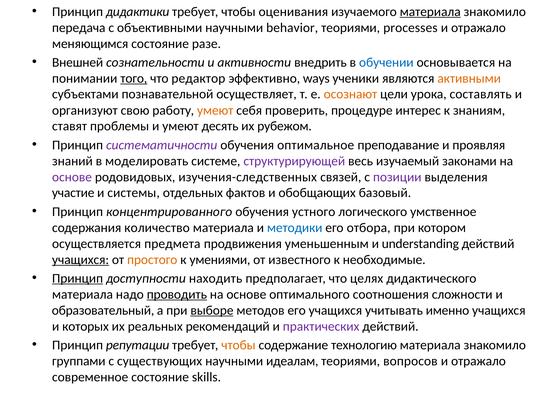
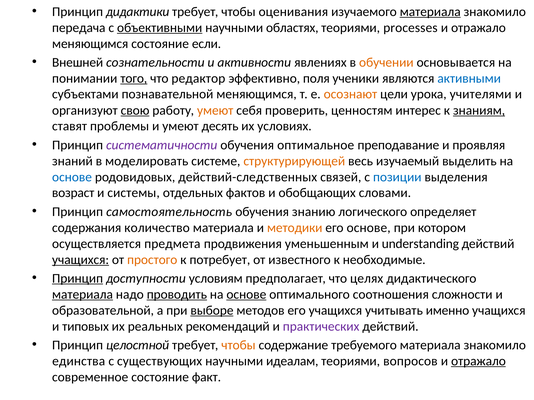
объективными underline: none -> present (160, 28)
behavior: behavior -> областях (292, 28)
разе: разе -> если (207, 44)
внедрить: внедрить -> явлениях (320, 62)
обучении colour: blue -> orange (386, 62)
ways: ways -> поля (316, 78)
активными colour: orange -> blue (469, 78)
познавательной осуществляет: осуществляет -> меняющимся (257, 94)
составлять: составлять -> учителями (481, 94)
свою underline: none -> present (135, 110)
процедуре: процедуре -> ценностям (362, 110)
знаниям underline: none -> present (479, 110)
рубежом: рубежом -> условиях (284, 126)
структурирующей colour: purple -> orange (294, 161)
законами: законами -> выделить (469, 161)
основе colour: purple -> blue (72, 177)
изучения-следственных: изучения-следственных -> действий-следственных (248, 177)
позиции colour: purple -> blue (397, 177)
участие: участие -> возраст (73, 193)
базовый: базовый -> словами (385, 193)
концентрированного: концентрированного -> самостоятельность (169, 212)
устного: устного -> знанию (314, 212)
умственное: умственное -> определяет (443, 212)
методики colour: blue -> orange (295, 228)
его отбора: отбора -> основе (369, 228)
умениями: умениями -> потребует (220, 260)
находить: находить -> условиям (216, 279)
материала underline: none -> present (82, 295)
основе underline: none -> present (246, 295)
образовательный: образовательный -> образовательной (103, 311)
которых: которых -> типовых (86, 327)
репутации: репутации -> целостной (138, 345)
технологию: технологию -> требуемого (364, 345)
группами: группами -> единства (79, 361)
отражало underline: none -> present (478, 361)
skills: skills -> факт (207, 377)
